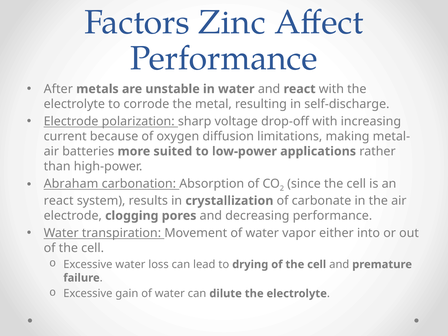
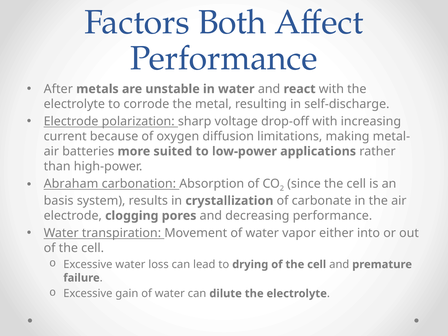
Zinc: Zinc -> Both (232, 22)
react: react -> basis (59, 201)
